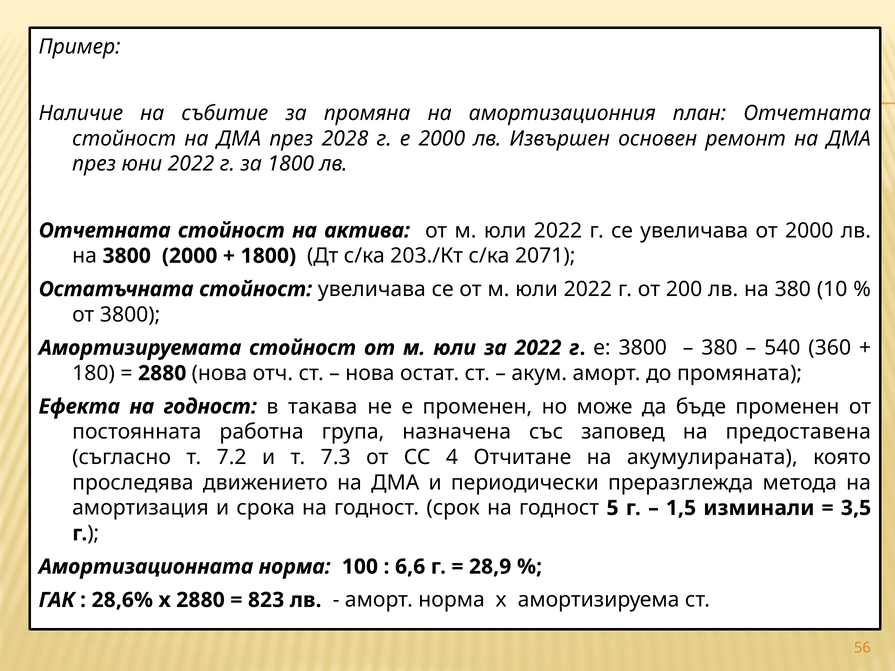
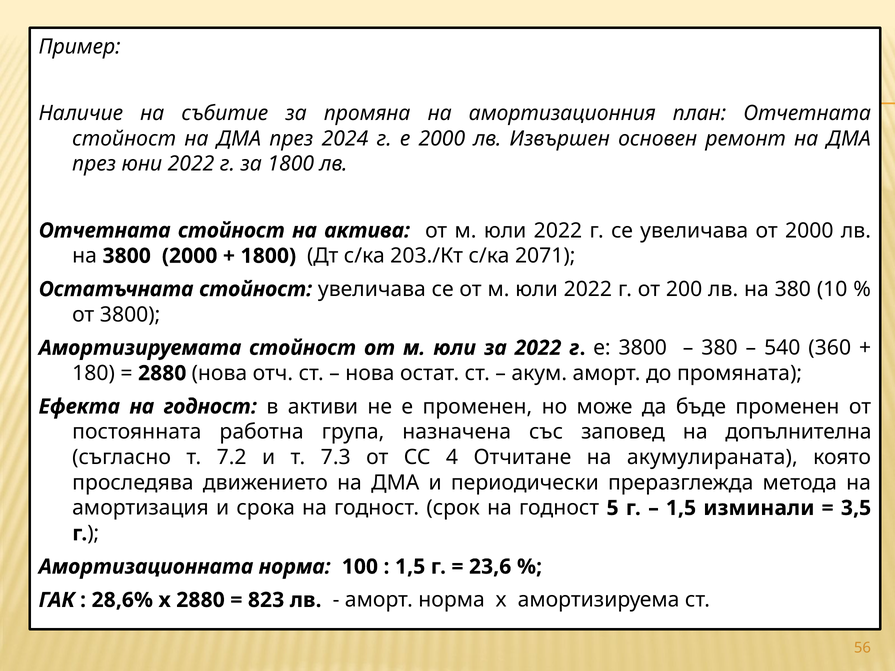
2028: 2028 -> 2024 (345, 139)
такава: такава -> активи (323, 407)
предоставена: предоставена -> допълнителна (798, 432)
6,6: 6,6 -> 1,5 (410, 567)
28,9: 28,9 -> 23,6 (490, 567)
